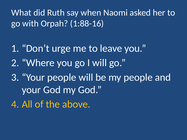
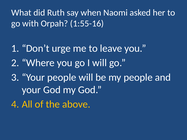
1:88-16: 1:88-16 -> 1:55-16 (87, 24)
